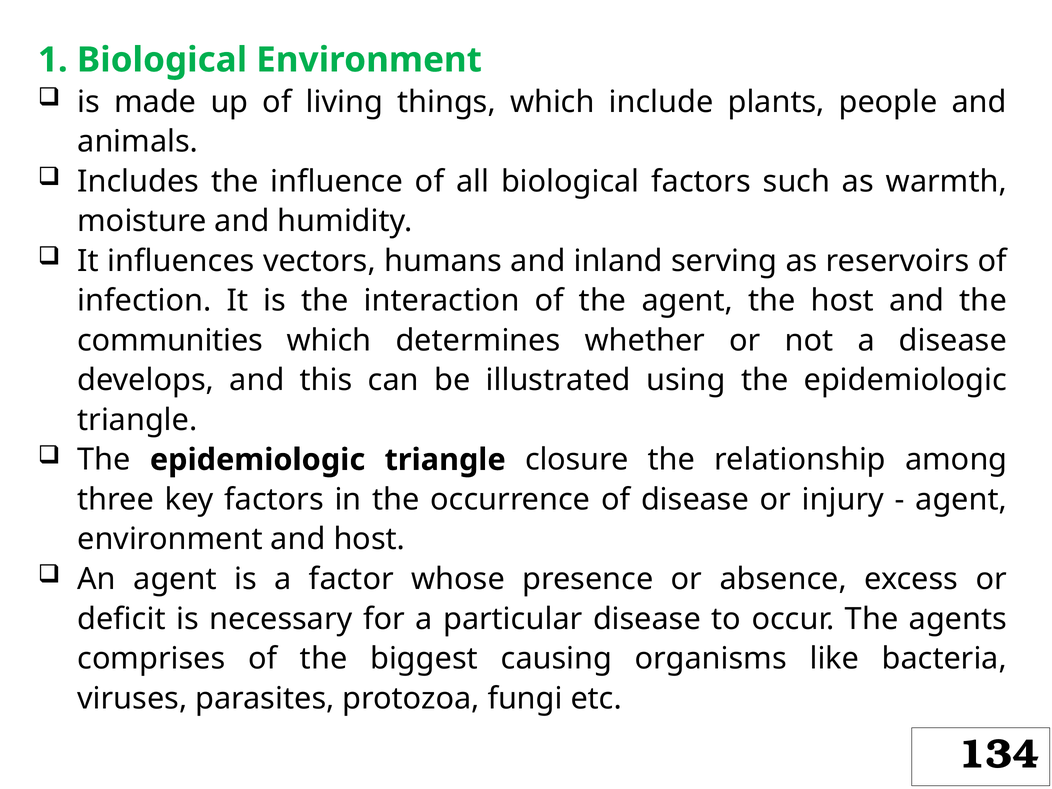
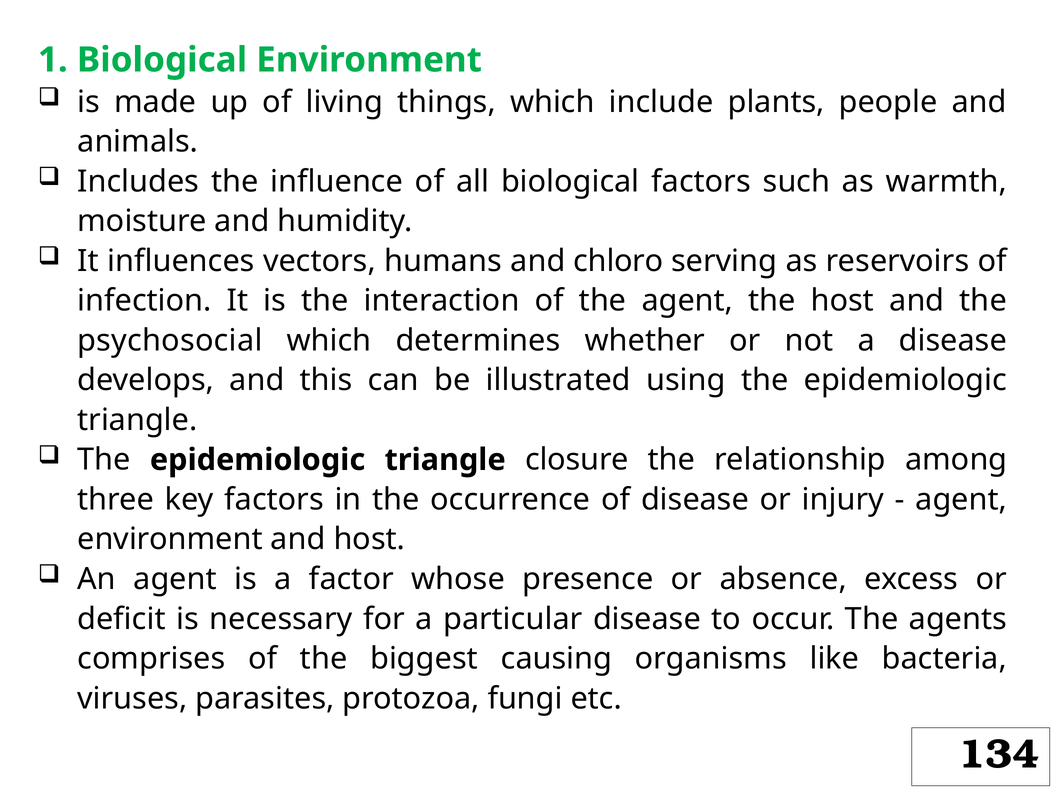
inland: inland -> chloro (618, 261)
communities: communities -> psychosocial (170, 341)
